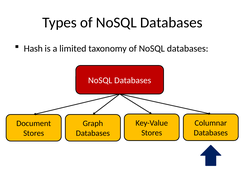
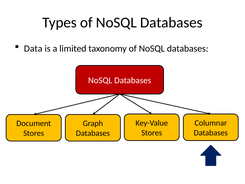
Hash: Hash -> Data (33, 48)
